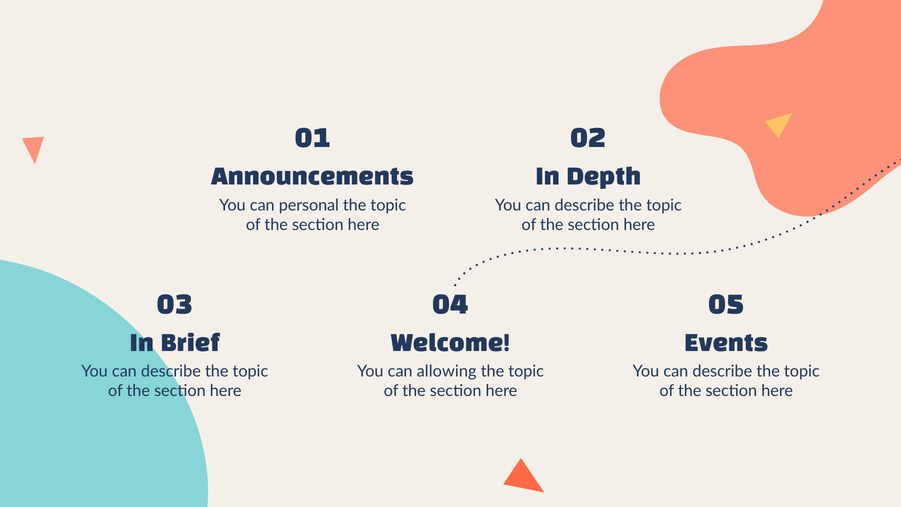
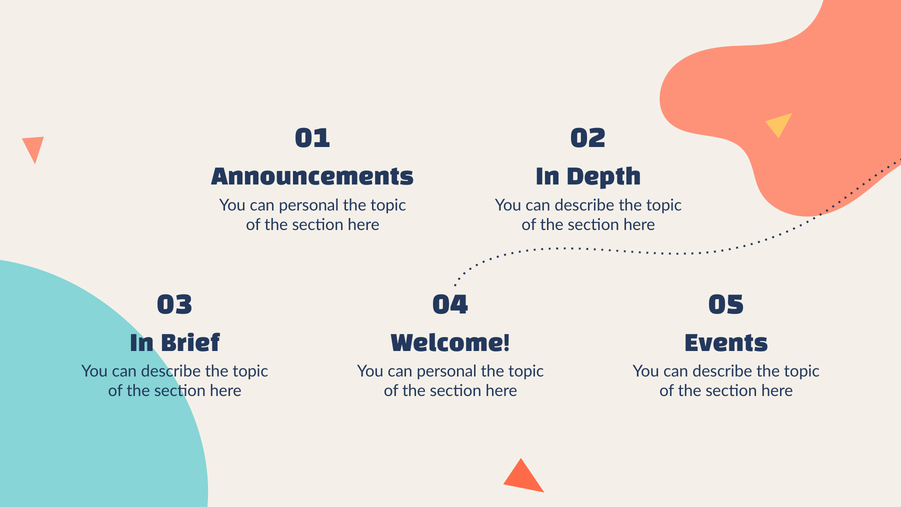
allowing: allowing -> personal (447, 371)
